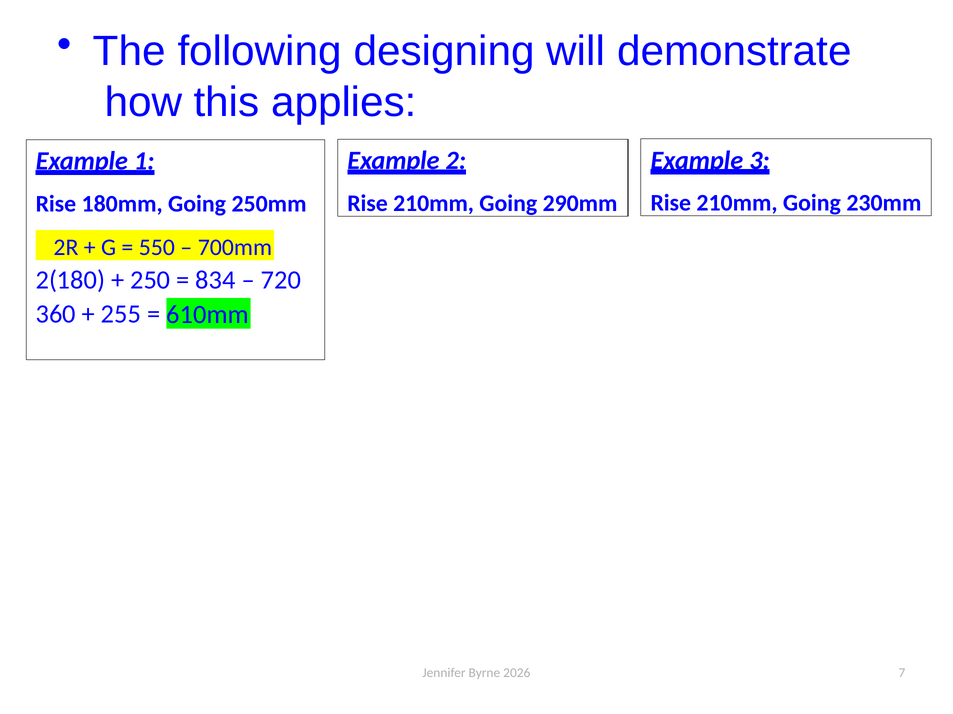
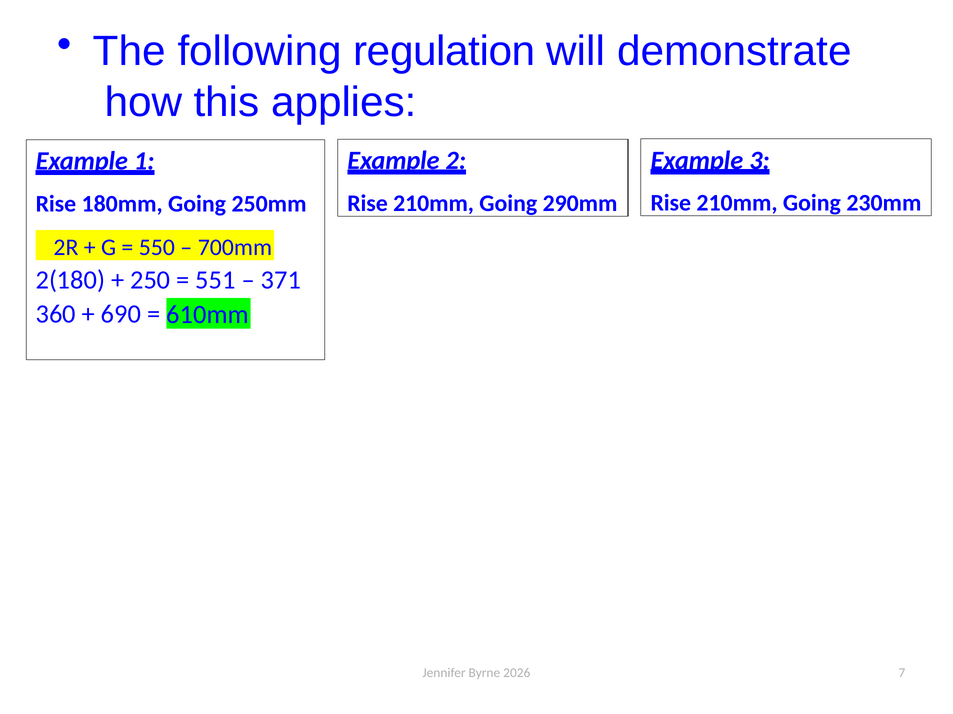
designing: designing -> regulation (444, 52)
834: 834 -> 551 (215, 280)
720: 720 -> 371 (281, 280)
255: 255 -> 690 (121, 315)
